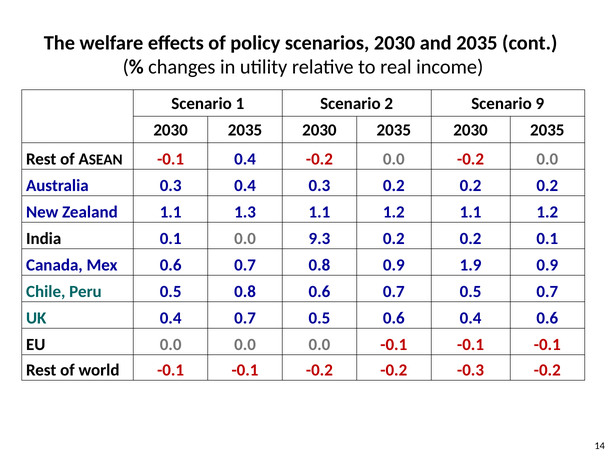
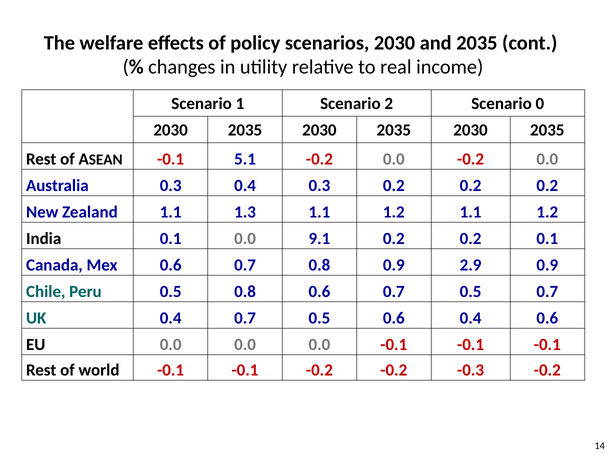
9: 9 -> 0 (540, 103)
-0.1 0.4: 0.4 -> 5.1 (245, 159)
9.3: 9.3 -> 9.1 (319, 238)
1.9: 1.9 -> 2.9 (471, 265)
